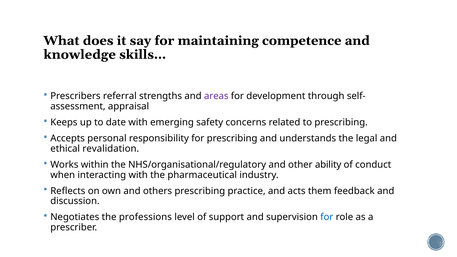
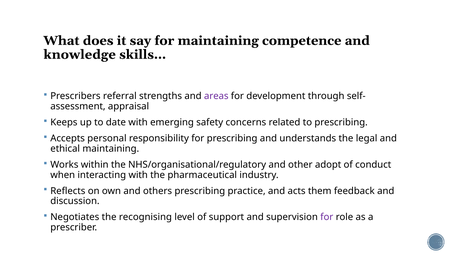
ethical revalidation: revalidation -> maintaining (111, 149)
ability: ability -> adopt (328, 165)
professions: professions -> recognising (145, 217)
for colour: blue -> purple (327, 217)
